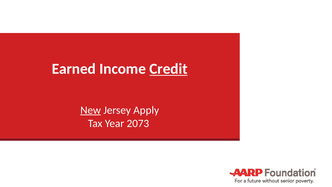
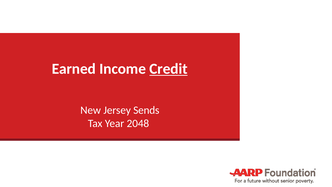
New underline: present -> none (91, 110)
Apply: Apply -> Sends (146, 110)
2073: 2073 -> 2048 (138, 123)
